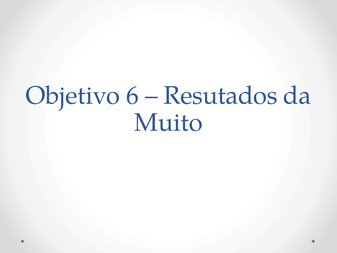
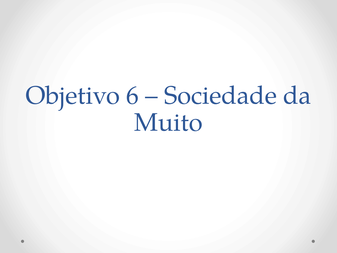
Resutados: Resutados -> Sociedade (221, 95)
